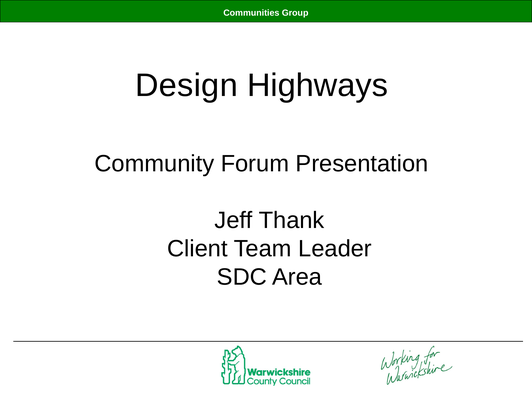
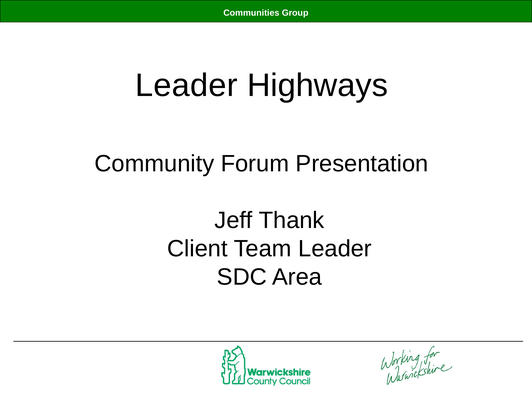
Design: Design -> Leader (186, 85)
